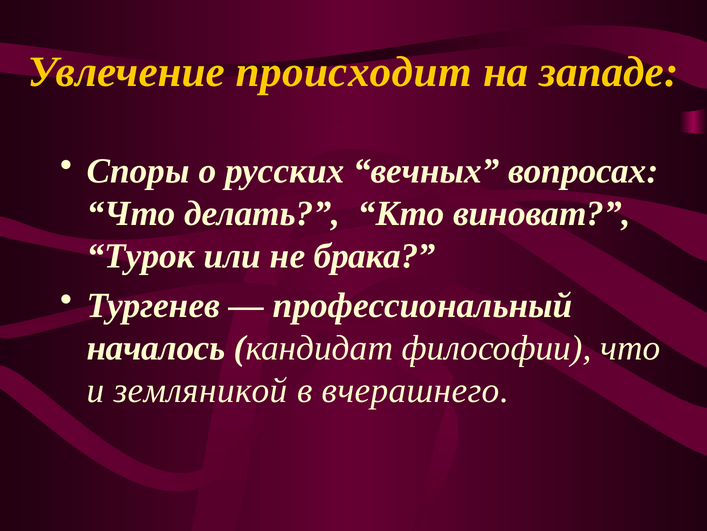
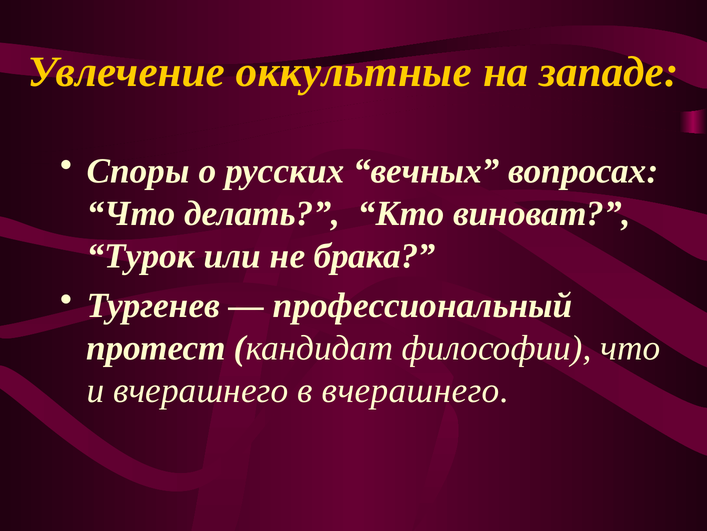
происходит: происходит -> оккультные (354, 72)
началось: началось -> протест (156, 348)
и земляникой: земляникой -> вчерашнего (201, 390)
